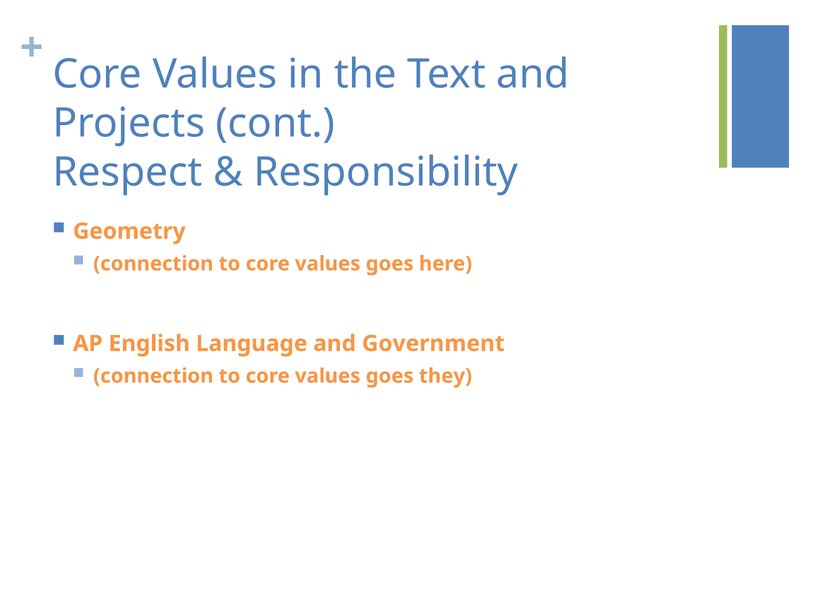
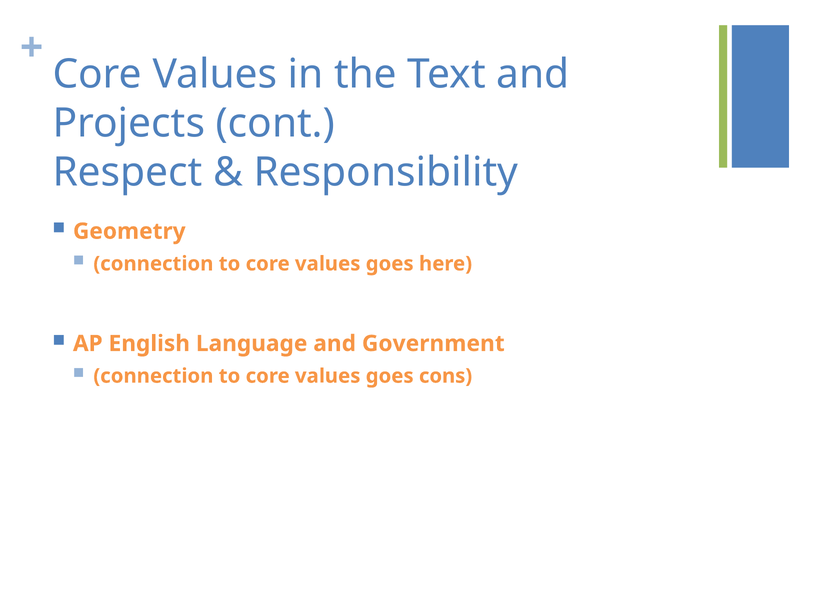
they: they -> cons (446, 376)
